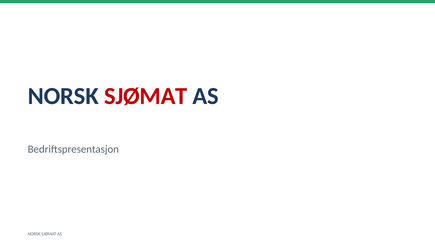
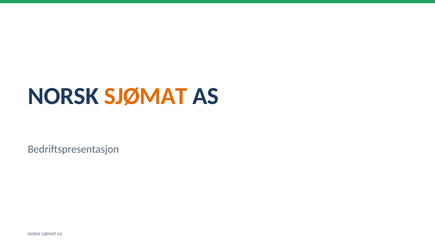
SJØMAT colour: red -> orange (146, 96)
